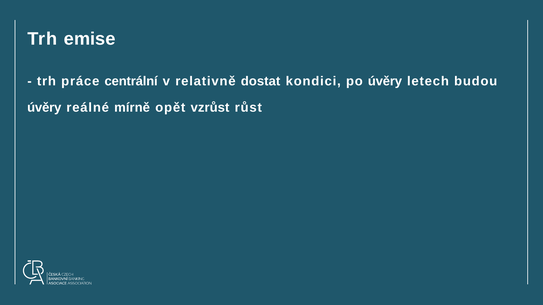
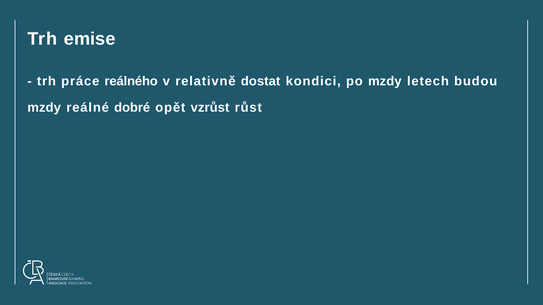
centrální: centrální -> reálného (131, 81)
po úvěry: úvěry -> mzdy (385, 81)
úvěry: úvěry -> mzdy (44, 108)
mírně: mírně -> dobré (132, 108)
